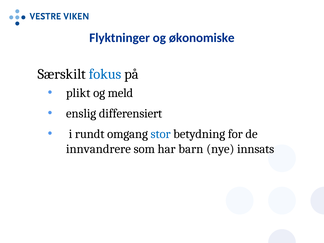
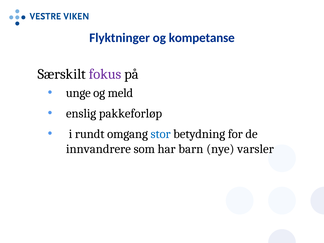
økonomiske: økonomiske -> kompetanse (202, 38)
fokus colour: blue -> purple (105, 74)
plikt: plikt -> unge (78, 93)
differensiert: differensiert -> pakkeforløp (130, 113)
innsats: innsats -> varsler (256, 149)
